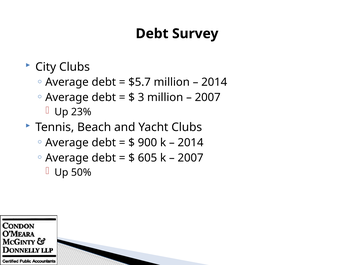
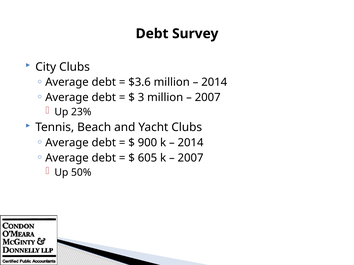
$5.7: $5.7 -> $3.6 (140, 82)
